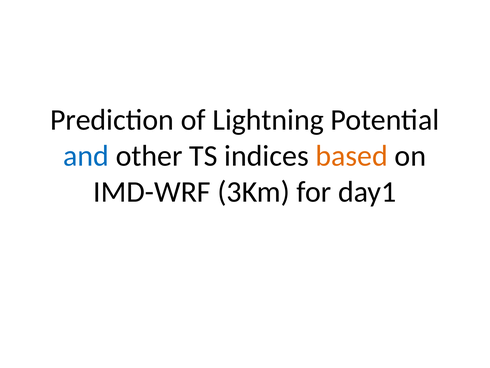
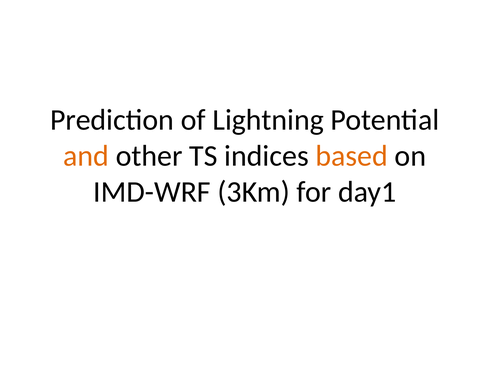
and colour: blue -> orange (86, 156)
